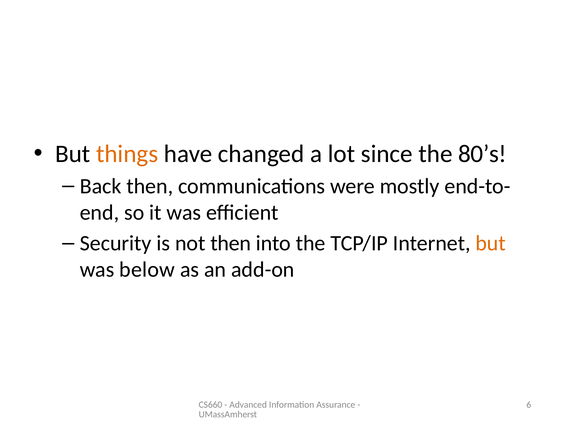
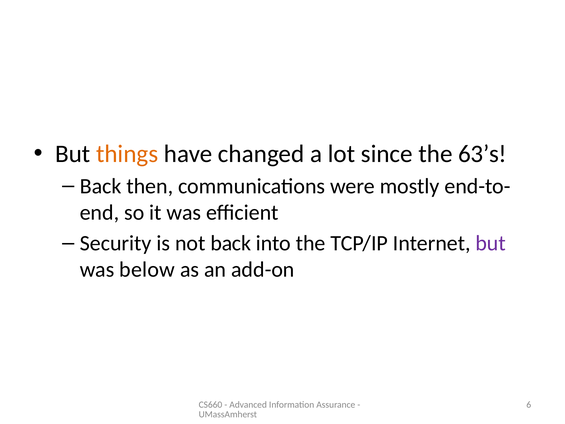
80’s: 80’s -> 63’s (482, 154)
not then: then -> back (231, 243)
but colour: orange -> purple (491, 243)
